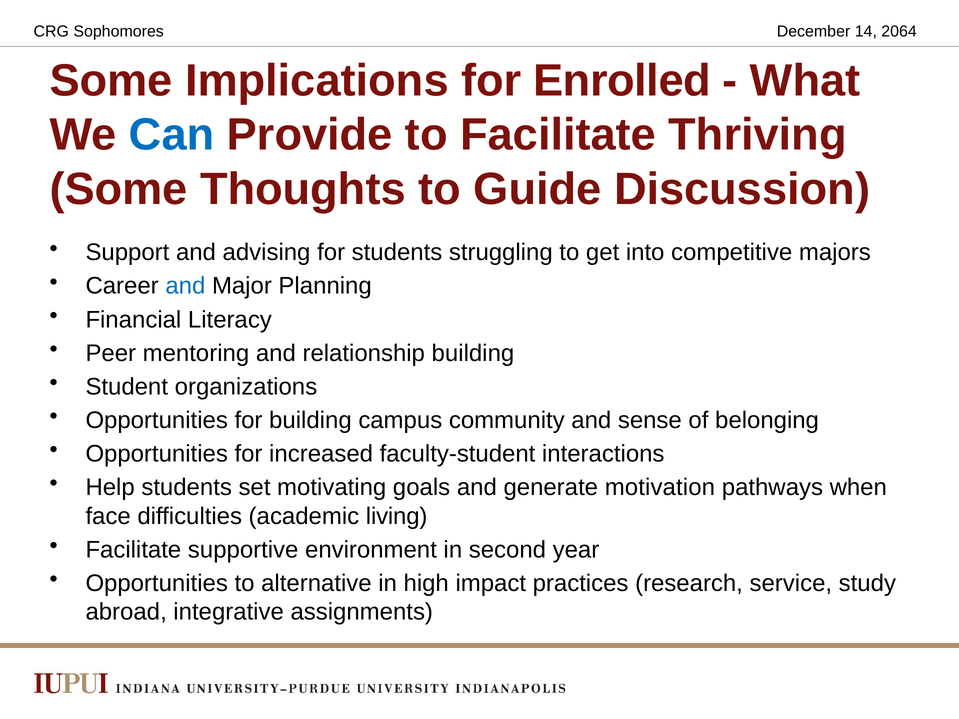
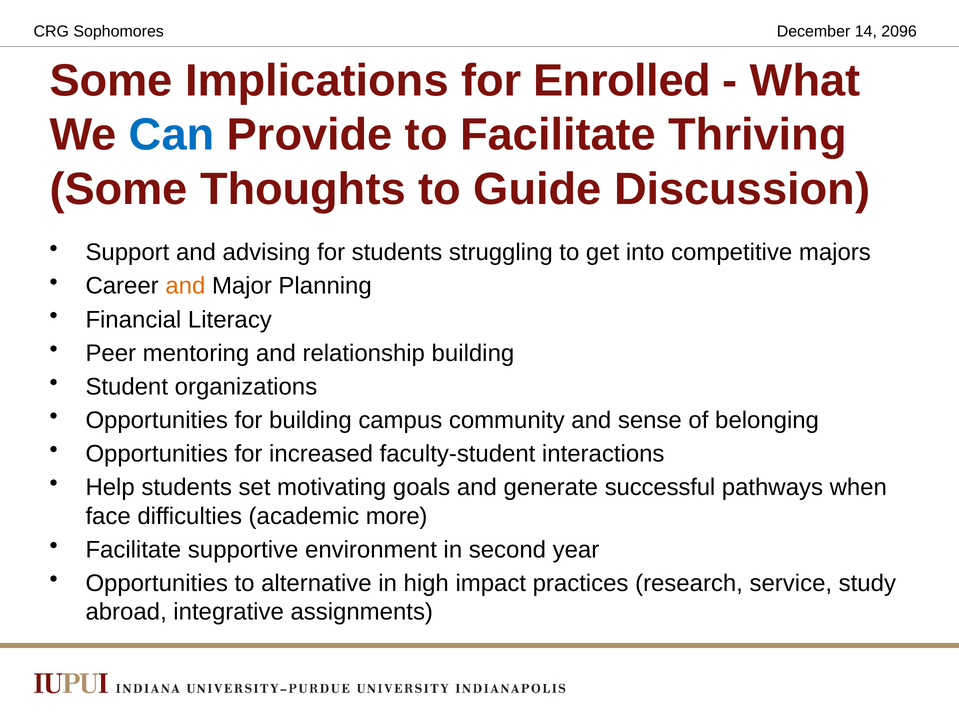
2064: 2064 -> 2096 (899, 31)
and colour: blue -> orange (185, 286)
motivation: motivation -> successful (660, 488)
living: living -> more (397, 516)
